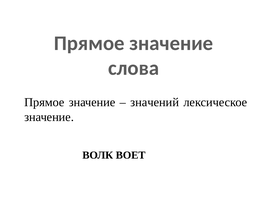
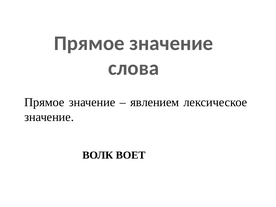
значений: значений -> явлением (155, 102)
